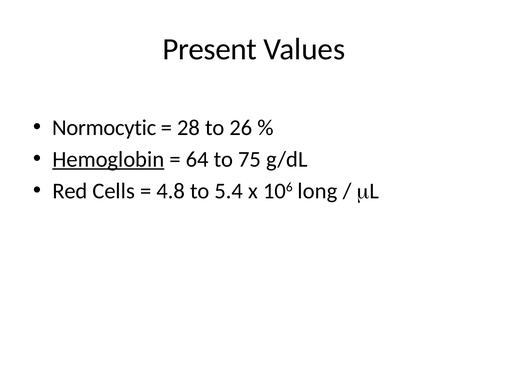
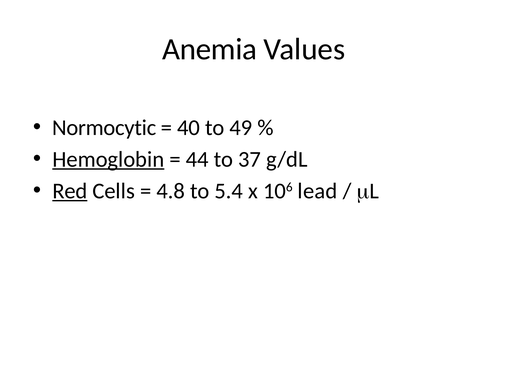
Present: Present -> Anemia (210, 49)
28: 28 -> 40 (189, 128)
26: 26 -> 49 (241, 128)
64: 64 -> 44 (197, 159)
75: 75 -> 37 (249, 159)
Red underline: none -> present (70, 191)
long: long -> lead (318, 191)
